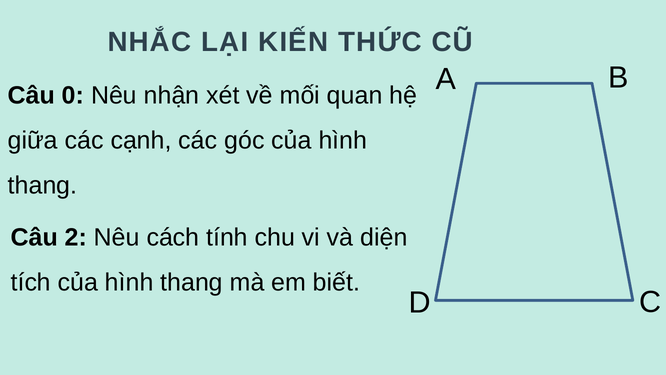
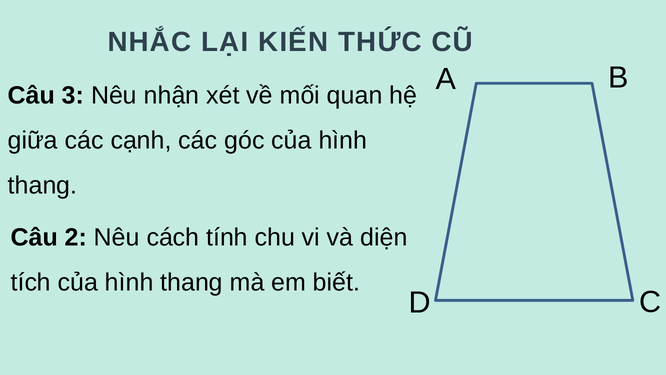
0: 0 -> 3 (73, 95)
